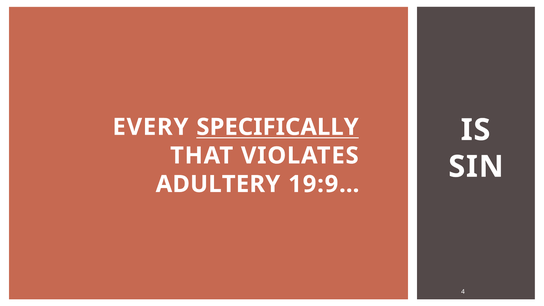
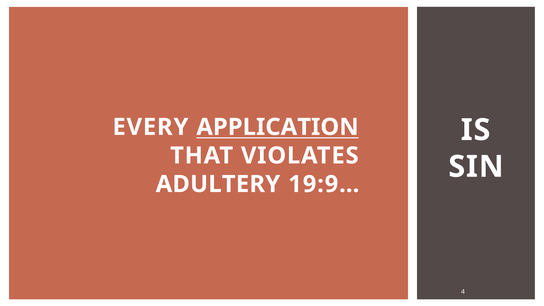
SPECIFICALLY: SPECIFICALLY -> APPLICATION (278, 127)
